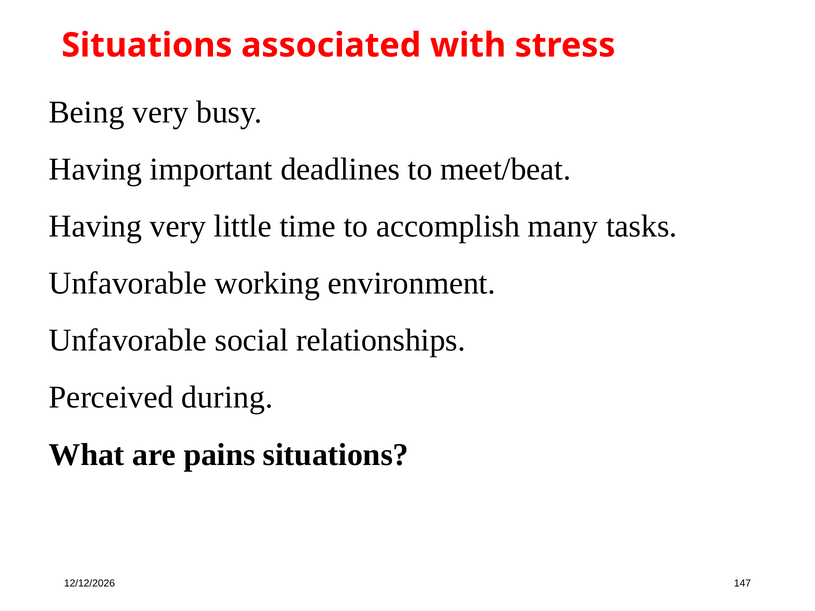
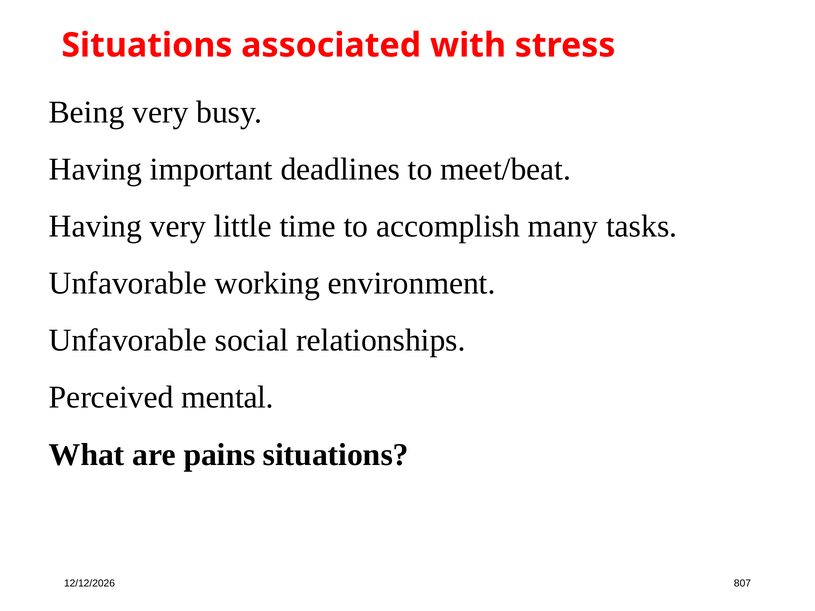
during: during -> mental (228, 398)
147: 147 -> 807 (742, 583)
